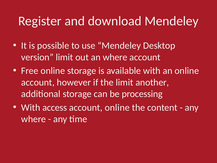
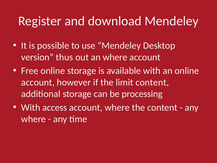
version limit: limit -> thus (64, 57)
limit another: another -> content (152, 82)
account online: online -> where (117, 107)
